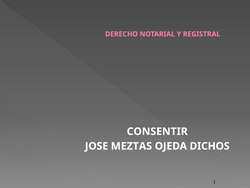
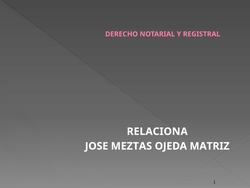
CONSENTIR: CONSENTIR -> RELACIONA (157, 131)
DICHOS: DICHOS -> MATRIZ (210, 146)
